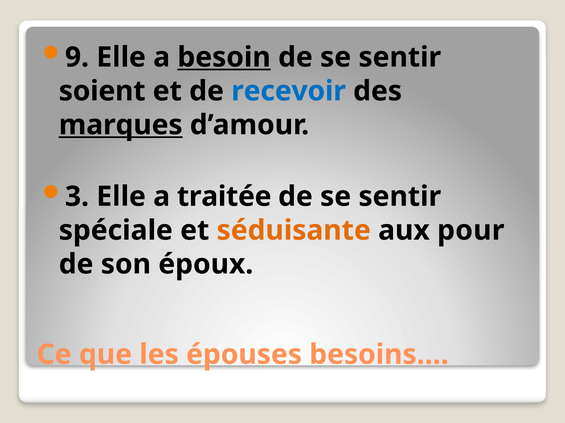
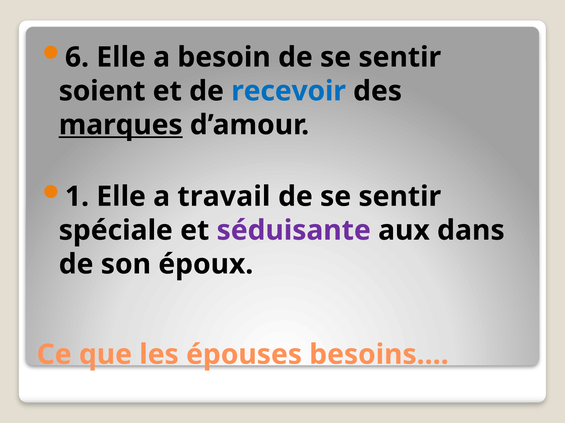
9: 9 -> 6 (77, 57)
besoin underline: present -> none (224, 57)
3: 3 -> 1 (77, 197)
traitée: traitée -> travail (224, 197)
séduisante colour: orange -> purple (294, 231)
pour: pour -> dans (471, 231)
